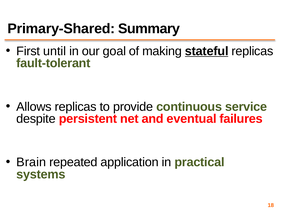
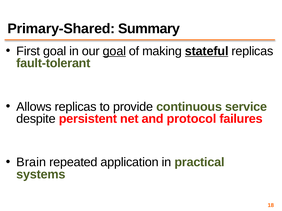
First until: until -> goal (55, 51)
goal underline: none -> present (114, 51)
eventual: eventual -> protocol (192, 119)
